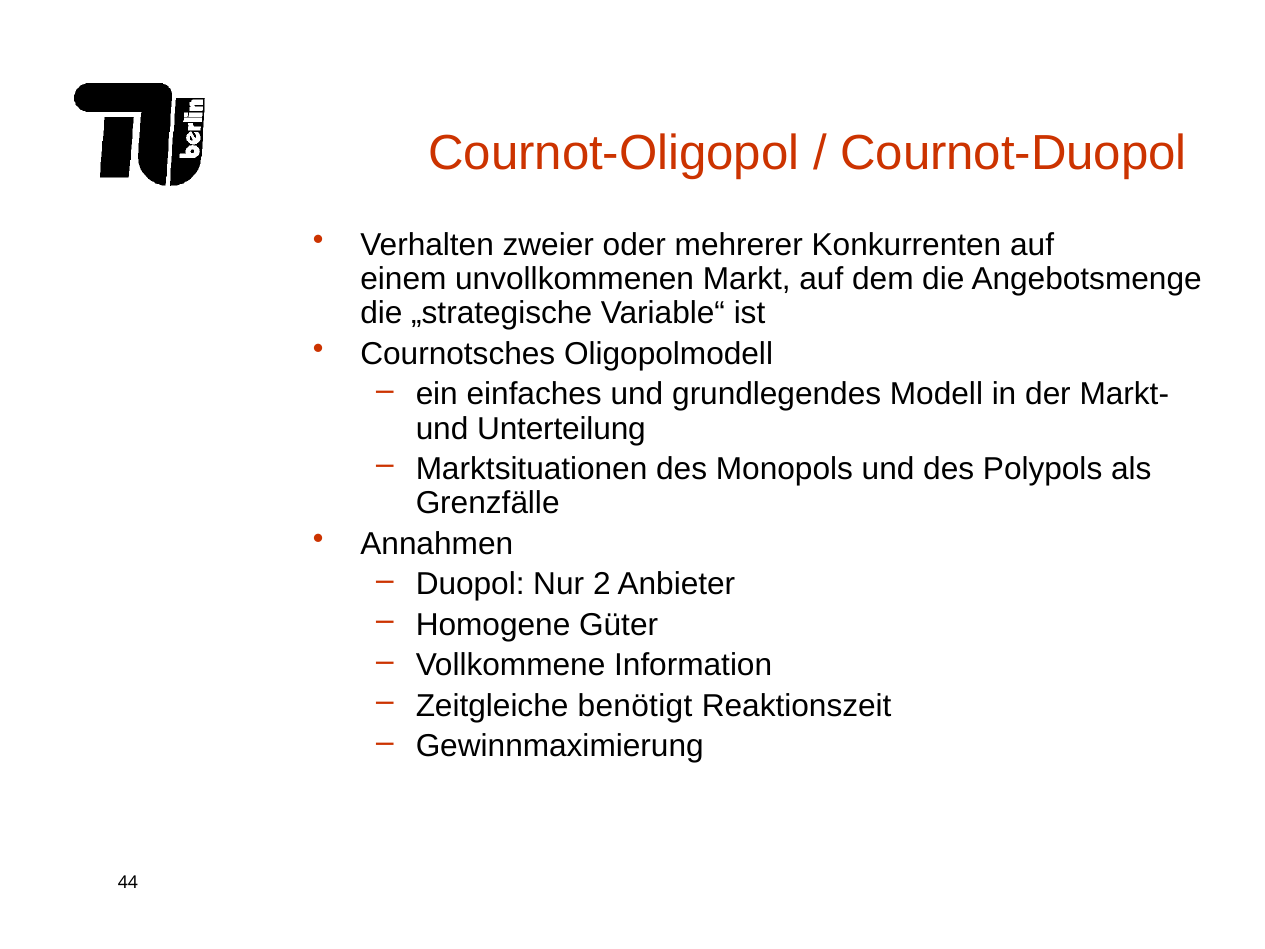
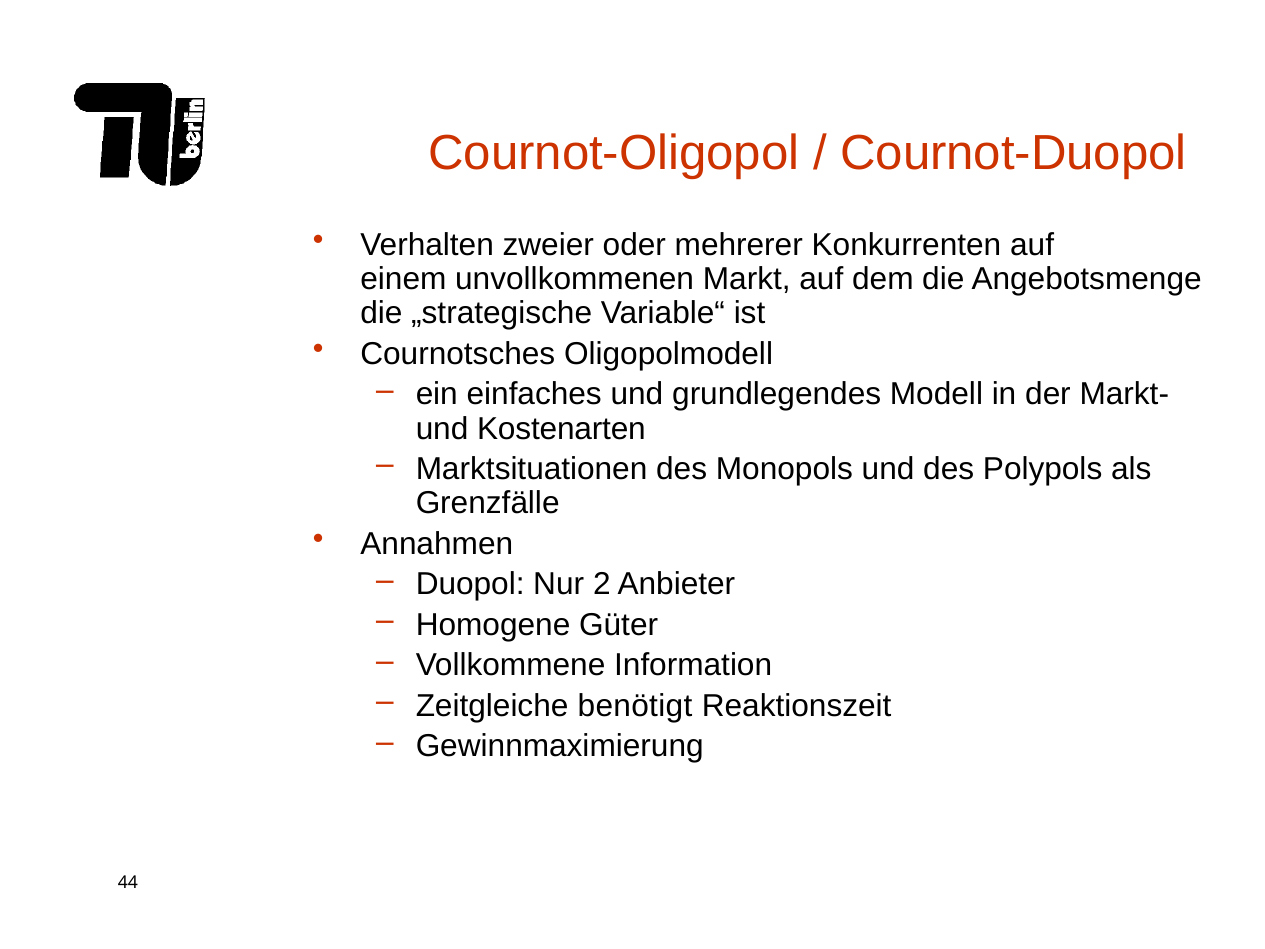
Unterteilung: Unterteilung -> Kostenarten (561, 429)
